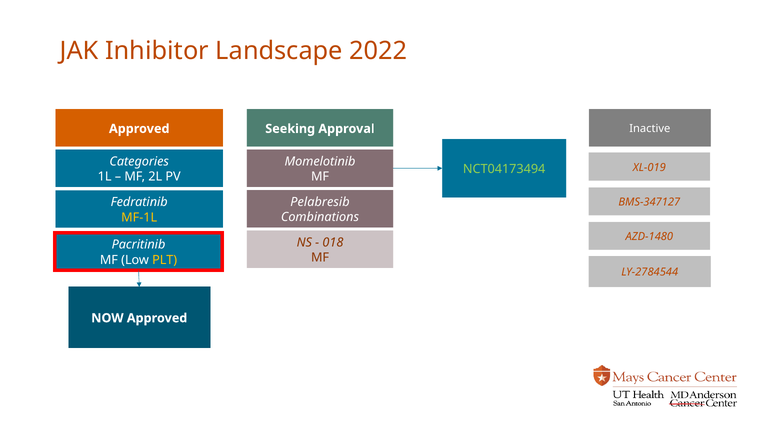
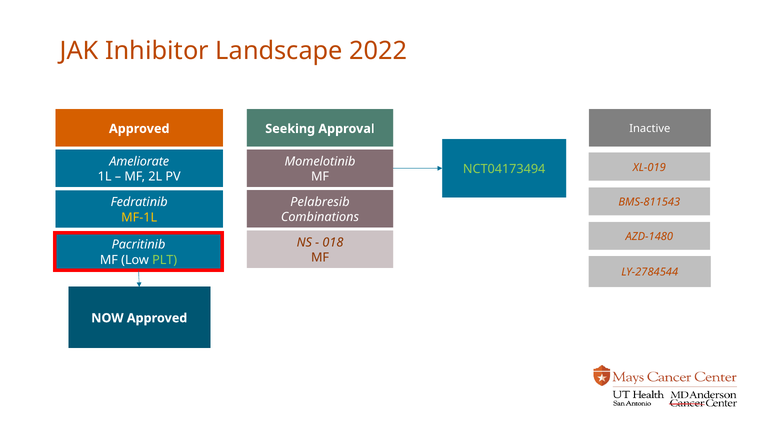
Categories: Categories -> Ameliorate (139, 162)
BMS-347127: BMS-347127 -> BMS-811543 (649, 202)
PLT colour: yellow -> light green (165, 260)
